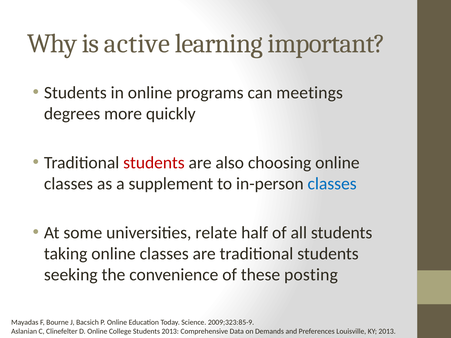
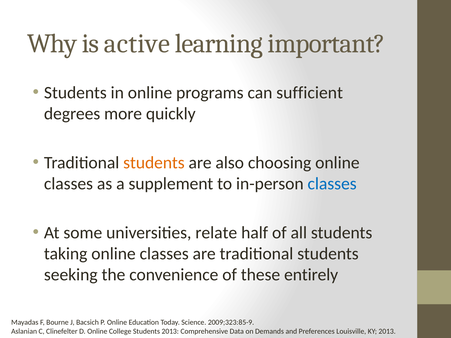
meetings: meetings -> sufficient (310, 93)
students colour: red -> orange (154, 163)
posting: posting -> entirely (311, 275)
